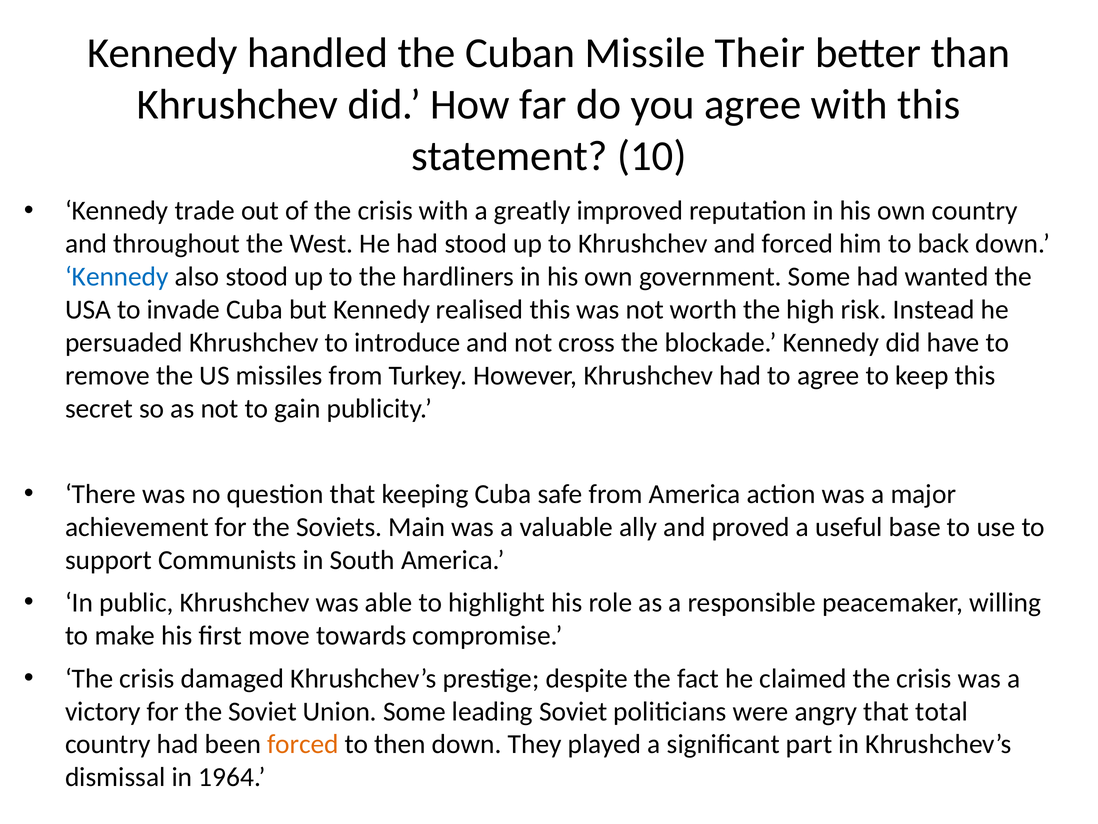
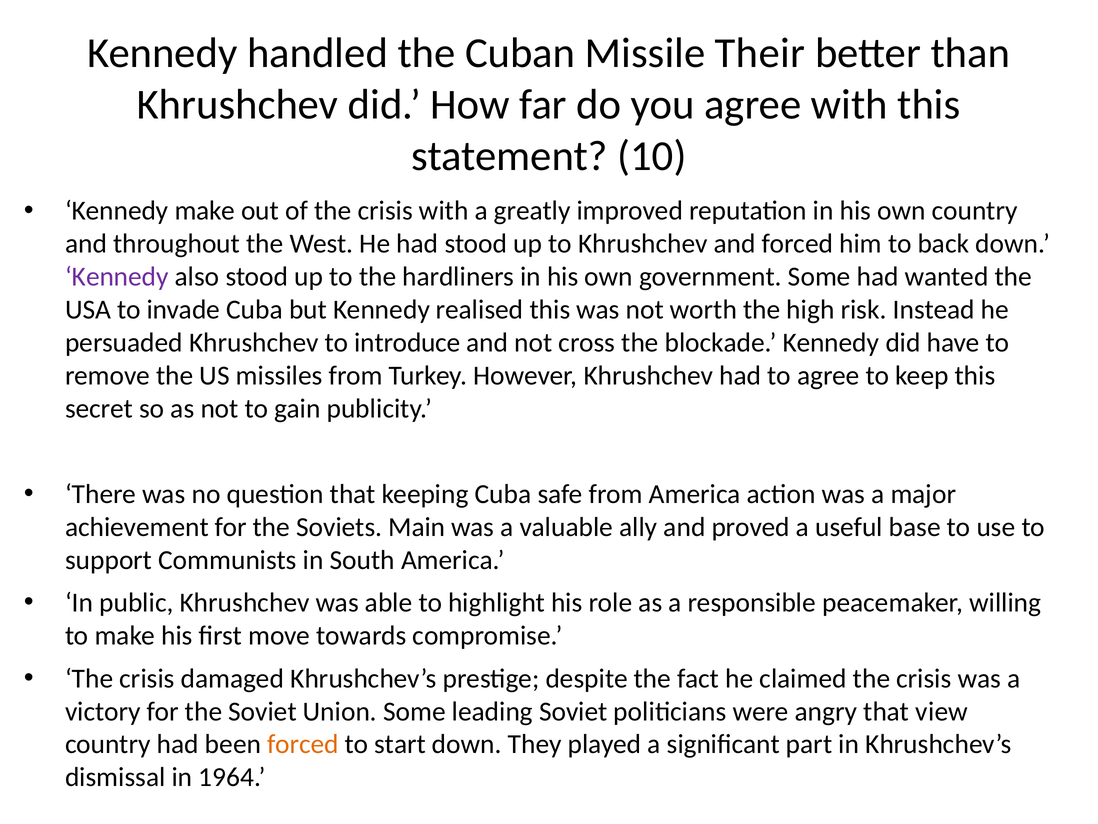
Kennedy trade: trade -> make (205, 211)
Kennedy colour: blue -> purple (117, 277)
total: total -> view (942, 711)
then: then -> start (400, 744)
